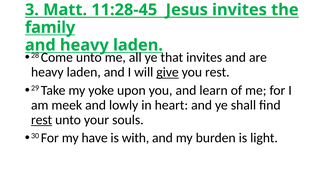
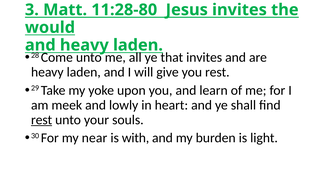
11:28-45: 11:28-45 -> 11:28-80 (124, 10)
family: family -> would (50, 27)
give underline: present -> none (168, 72)
have: have -> near (95, 138)
